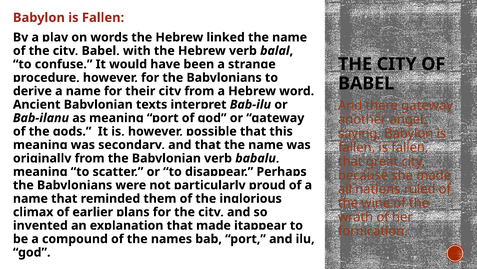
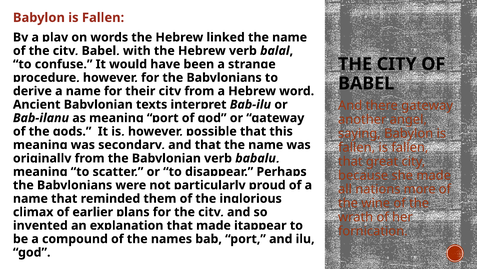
ruled: ruled -> more (420, 189)
